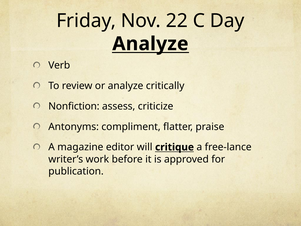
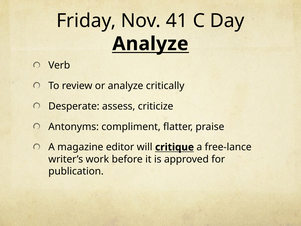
22: 22 -> 41 (177, 21)
Nonfiction: Nonfiction -> Desperate (74, 106)
